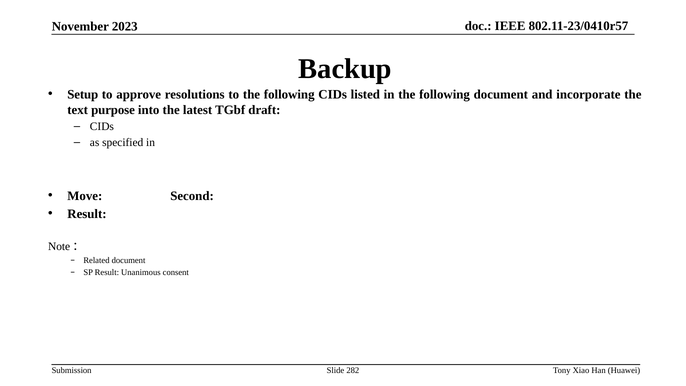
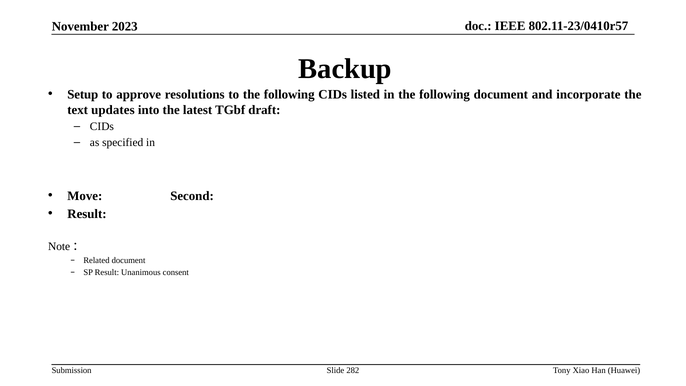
purpose: purpose -> updates (113, 110)
